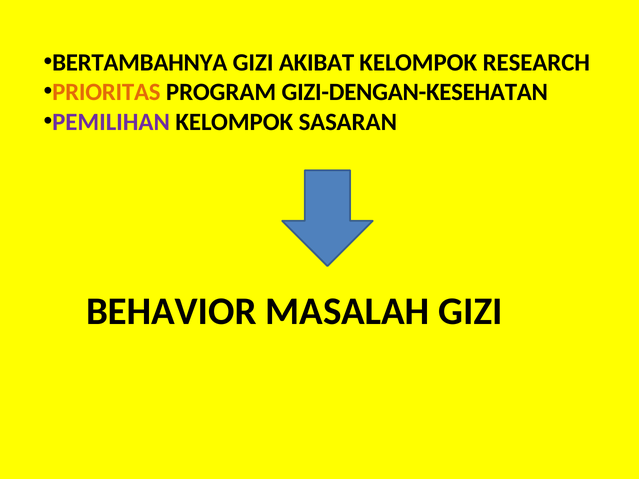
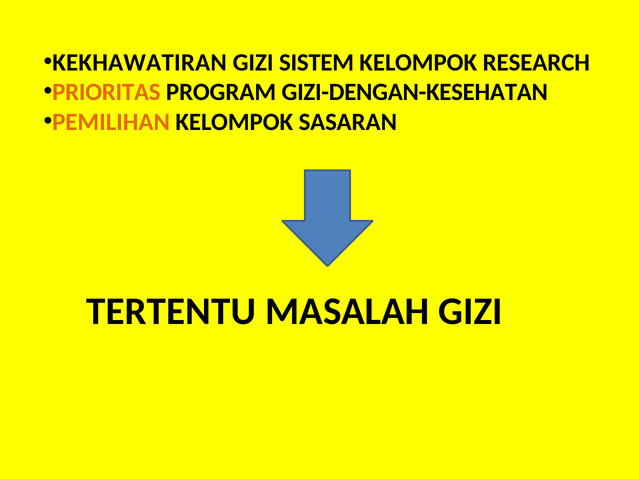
BERTAMBAHNYA: BERTAMBAHNYA -> KEKHAWATIRAN (140, 62)
AKIBAT: AKIBAT -> SISTEM (317, 62)
PEMILIHAN colour: purple -> orange (111, 122)
BEHAVIOR: BEHAVIOR -> TERTENTU (171, 311)
